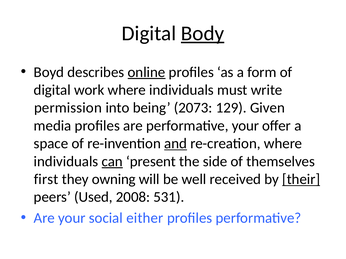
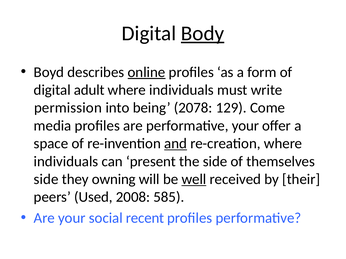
work: work -> adult (89, 90)
2073: 2073 -> 2078 (193, 108)
Given: Given -> Come (268, 108)
can underline: present -> none (112, 162)
first: first -> side (46, 180)
well underline: none -> present (194, 180)
their underline: present -> none (301, 180)
531: 531 -> 585 (169, 197)
either: either -> recent (145, 218)
